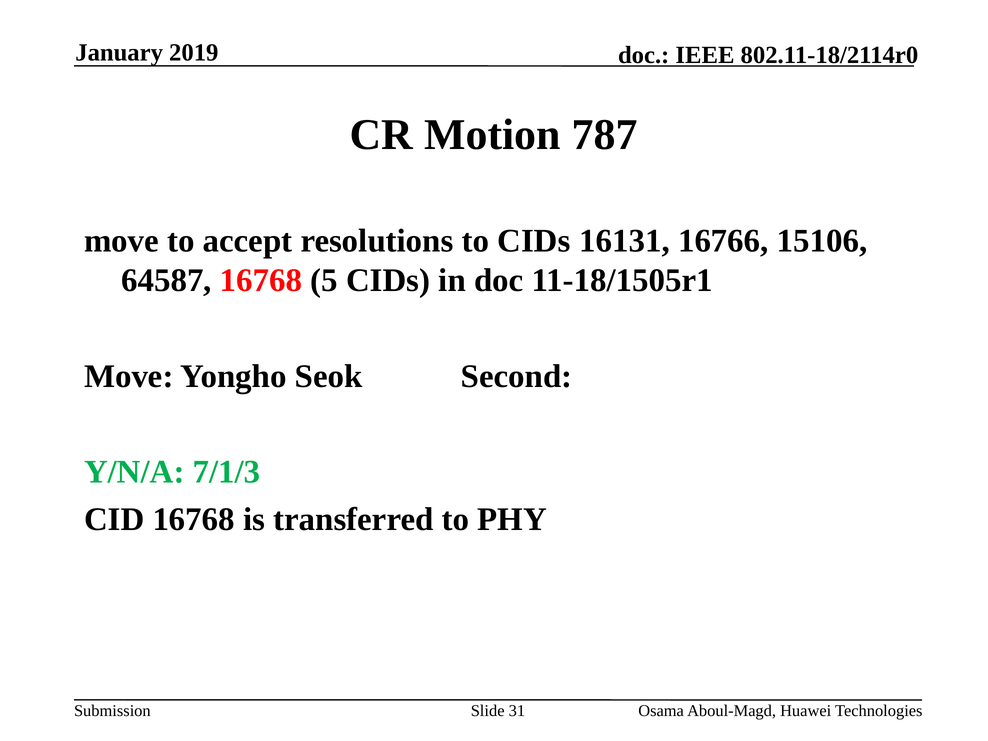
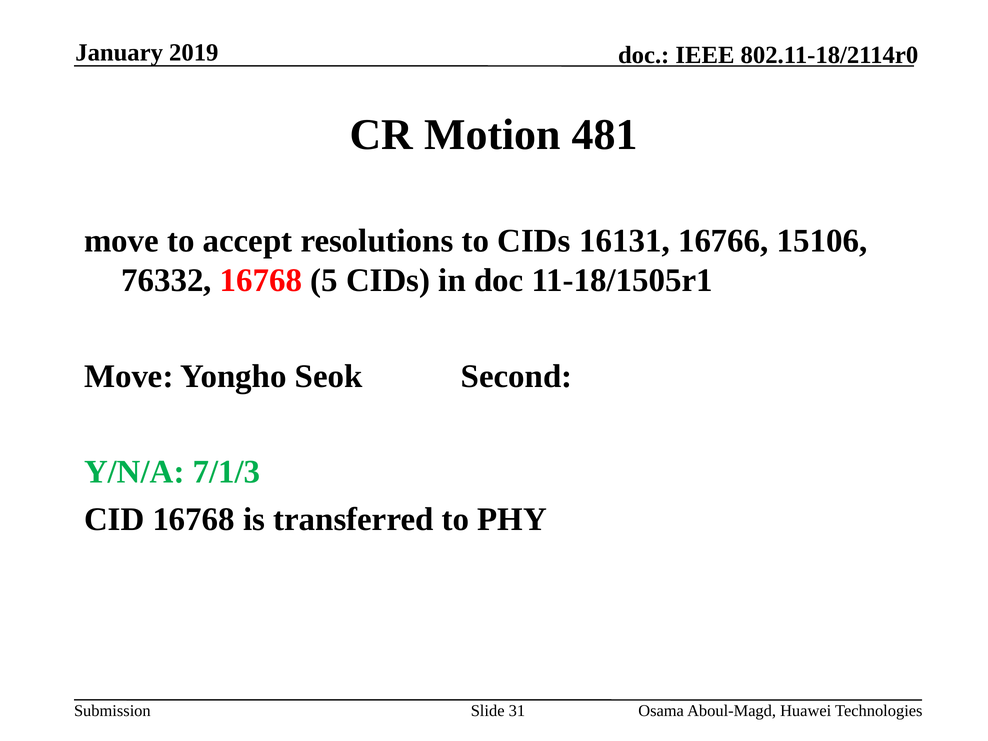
787: 787 -> 481 (605, 135)
64587: 64587 -> 76332 (166, 281)
